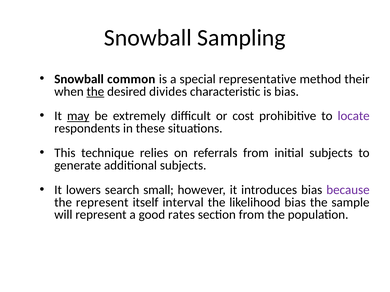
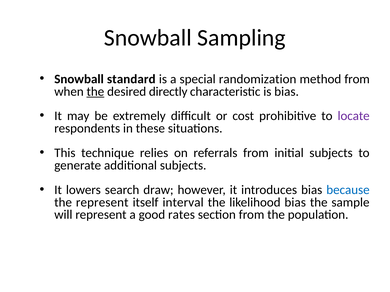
common: common -> standard (131, 79)
representative: representative -> randomization (258, 79)
method their: their -> from (357, 79)
divides: divides -> directly (168, 92)
may underline: present -> none (78, 116)
small: small -> draw (158, 190)
because colour: purple -> blue (348, 190)
